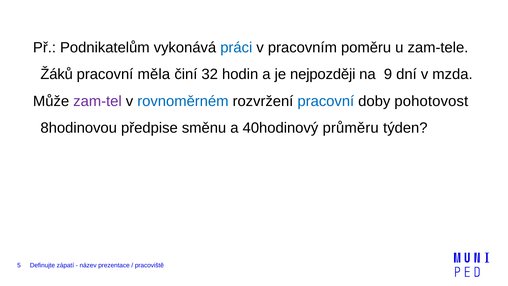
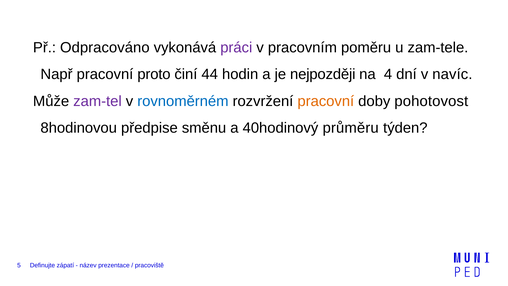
Podnikatelům: Podnikatelům -> Odpracováno (105, 48)
práci colour: blue -> purple (236, 48)
Žáků: Žáků -> Např (57, 74)
měla: měla -> proto (154, 74)
32: 32 -> 44 (210, 74)
9: 9 -> 4 (388, 74)
mzda: mzda -> navíc (452, 74)
pracovní colour: blue -> orange (326, 101)
